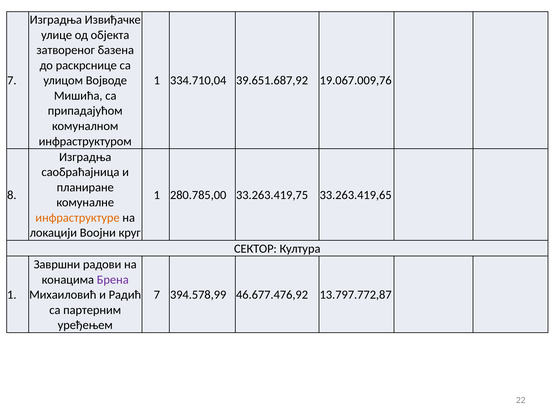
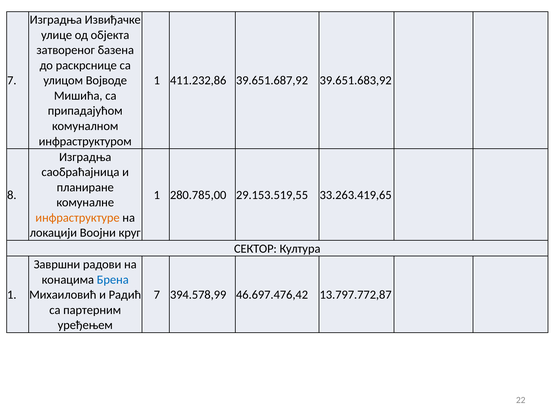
334.710,04: 334.710,04 -> 411.232,86 (198, 81)
19.067.009,76: 19.067.009,76 -> 39.651.683,92 (356, 81)
33.263.419,75: 33.263.419,75 -> 29.153.519,55 (272, 195)
Брена colour: purple -> blue (113, 280)
46.677.476,92: 46.677.476,92 -> 46.697.476,42 (272, 295)
